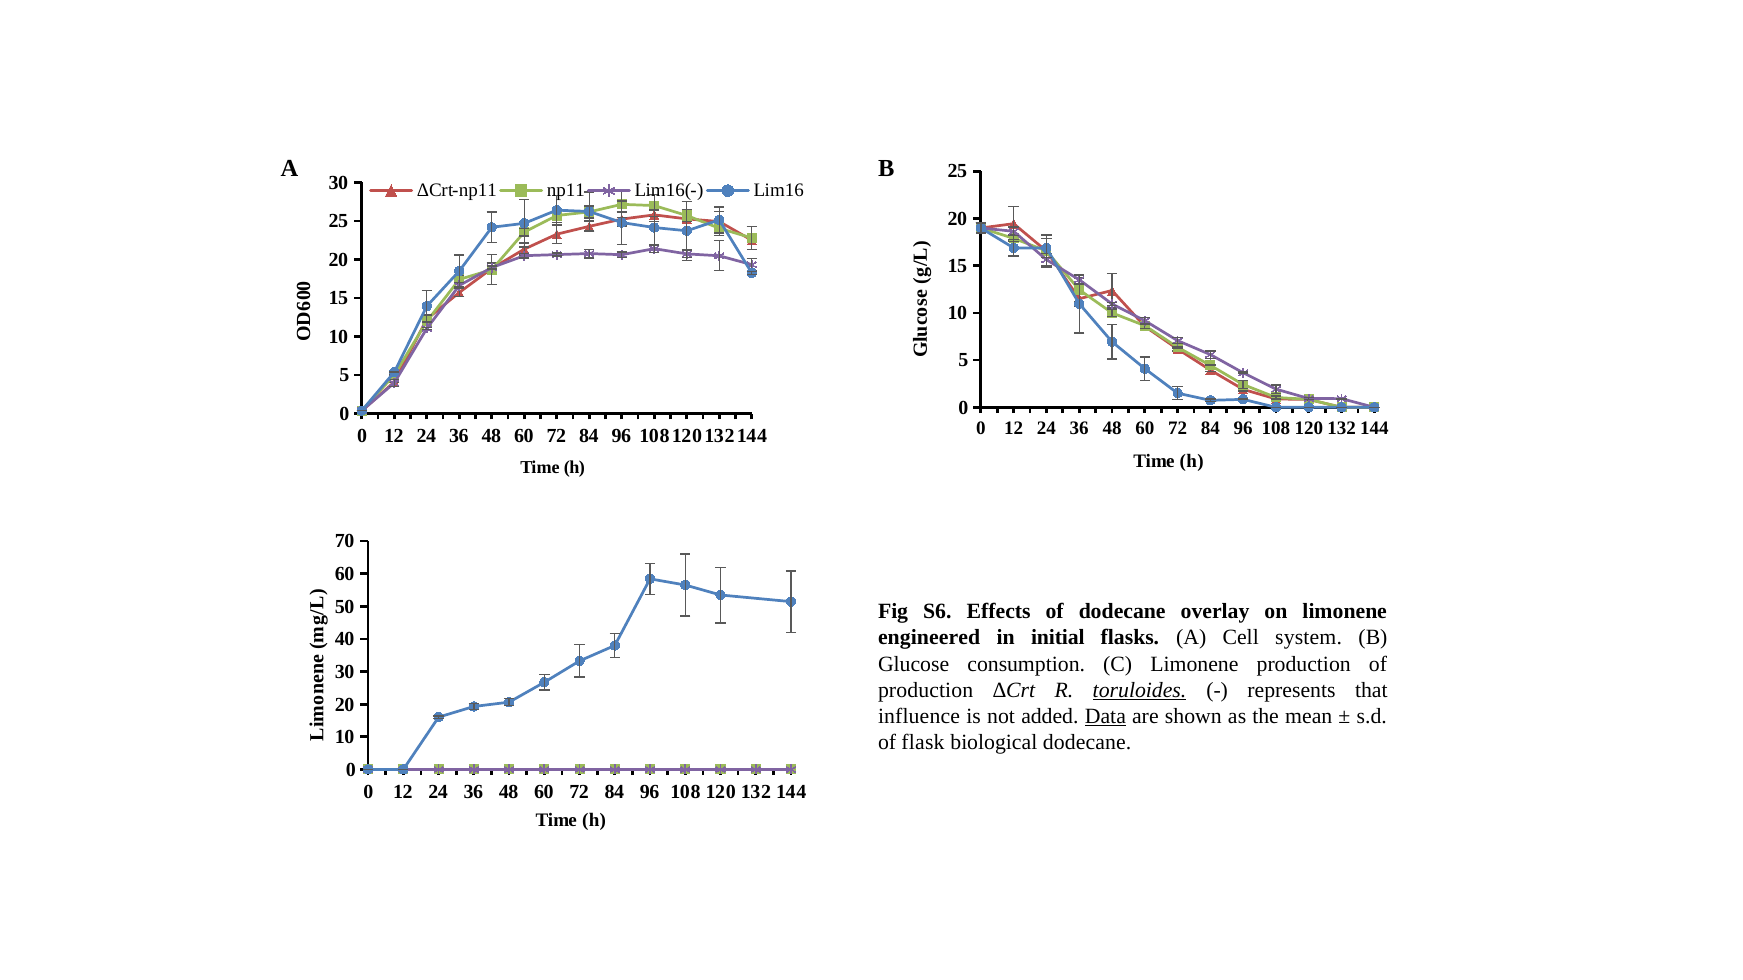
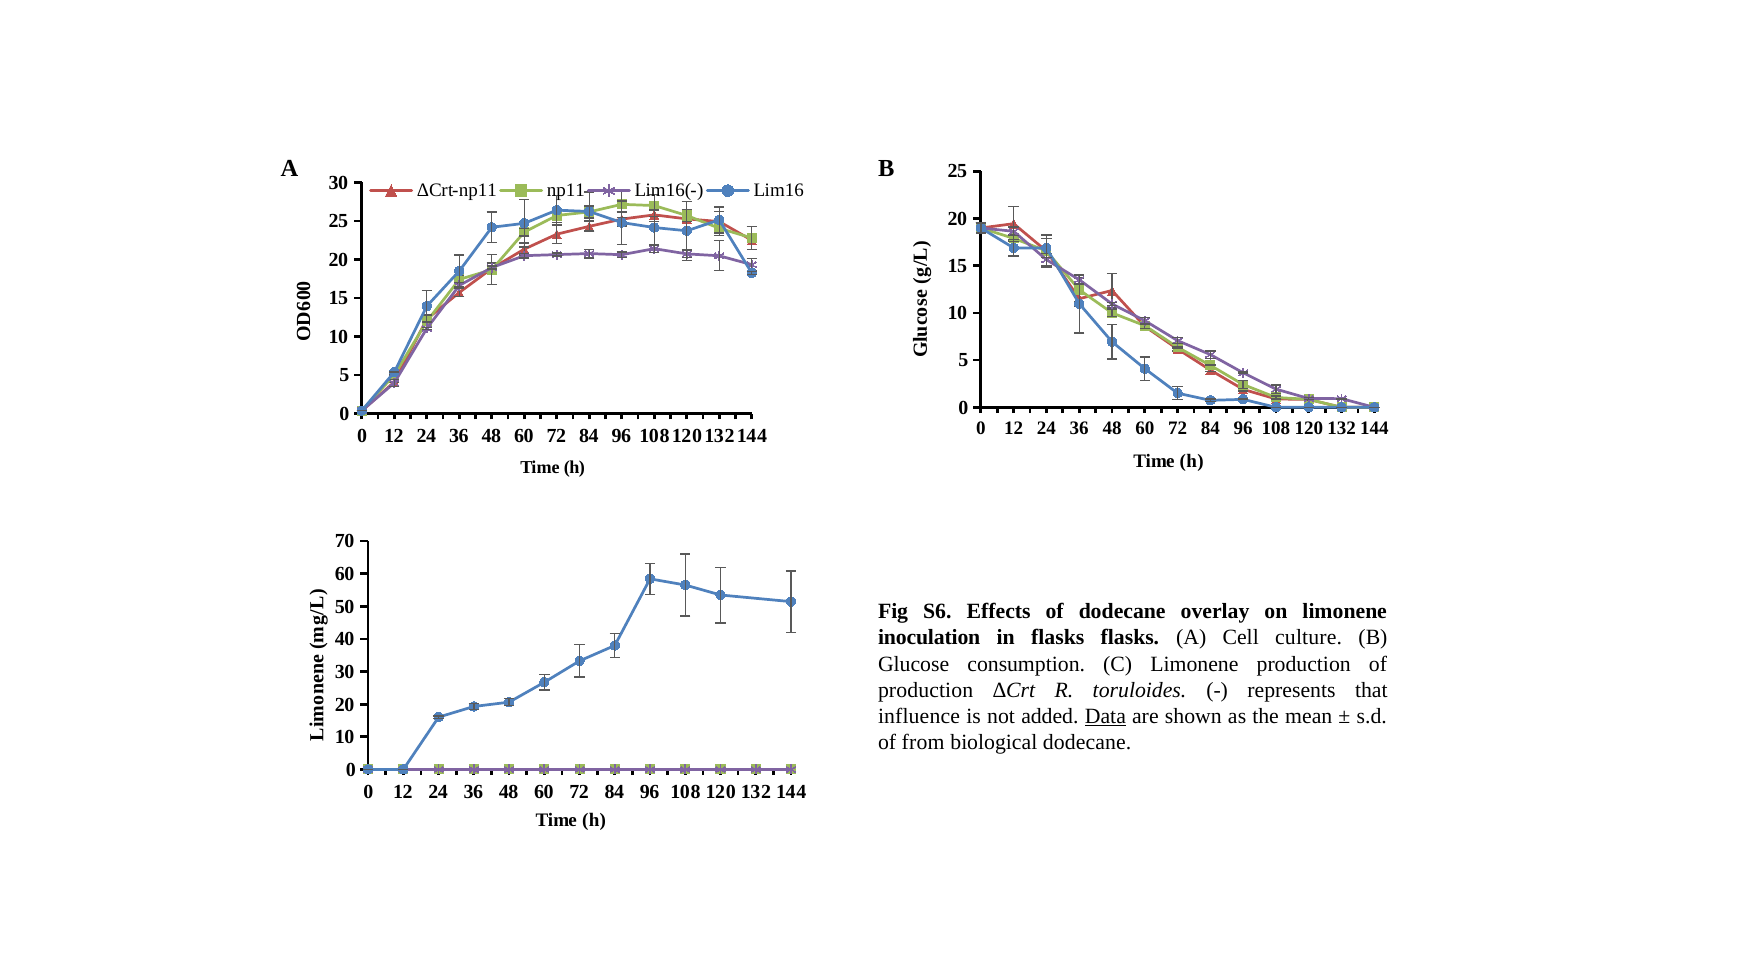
engineered: engineered -> inoculation (929, 638)
in initial: initial -> flasks (1058, 638)
system: system -> culture (1309, 638)
toruloides underline: present -> none (1140, 690)
flask: flask -> from (923, 743)
